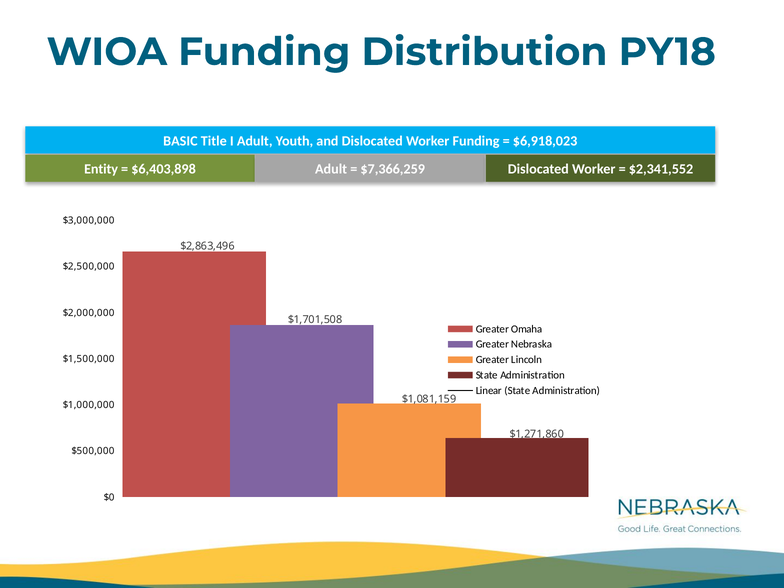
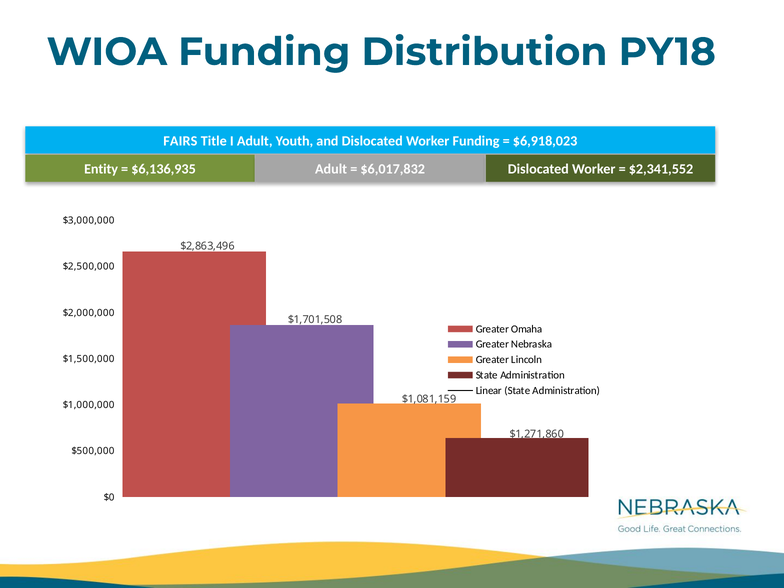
BASIC: BASIC -> FAIRS (180, 141)
$6,403,898: $6,403,898 -> $6,136,935 (164, 169)
$7,366,259: $7,366,259 -> $6,017,832 (393, 169)
